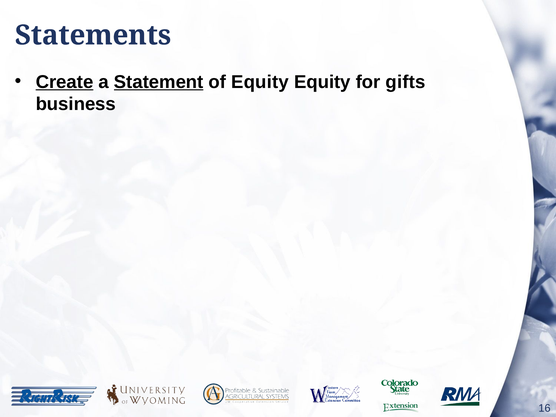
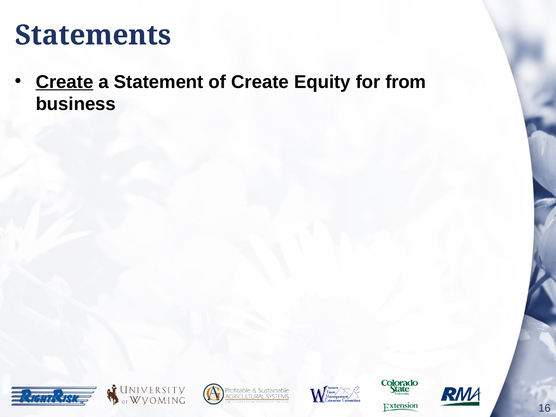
Statement underline: present -> none (159, 82)
of Equity: Equity -> Create (260, 82)
gifts: gifts -> from (406, 82)
